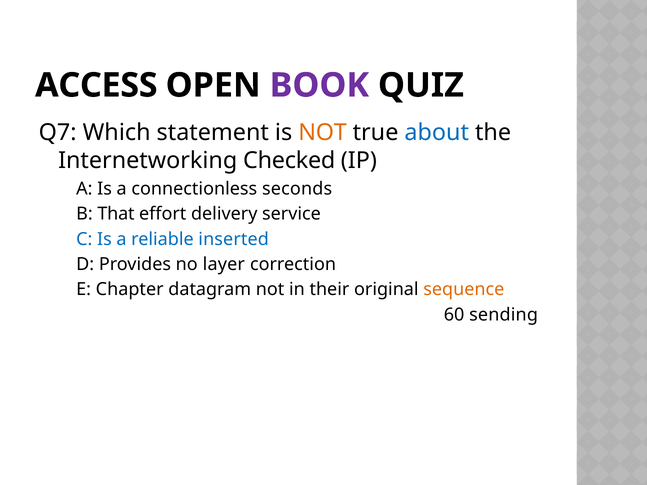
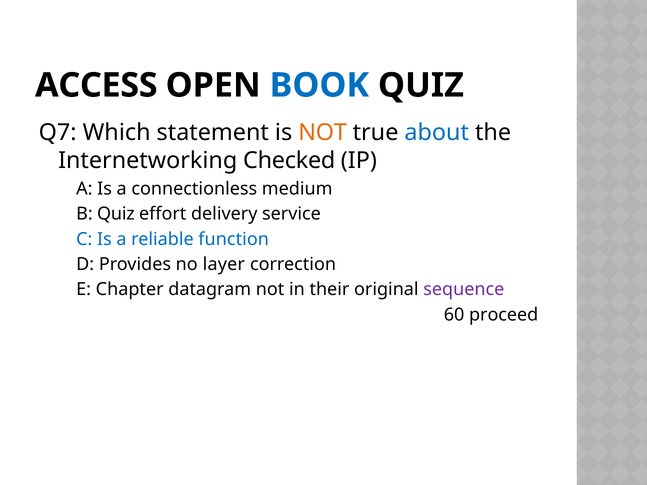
BOOK colour: purple -> blue (319, 85)
seconds: seconds -> medium (297, 189)
B That: That -> Quiz (116, 214)
inserted: inserted -> function (234, 239)
sequence colour: orange -> purple (464, 290)
sending: sending -> proceed (504, 315)
